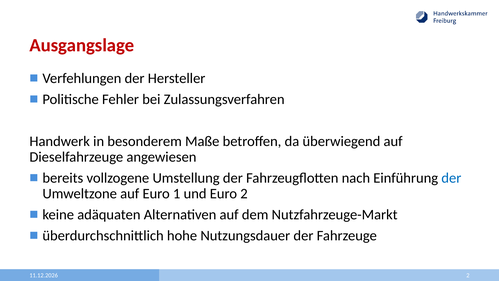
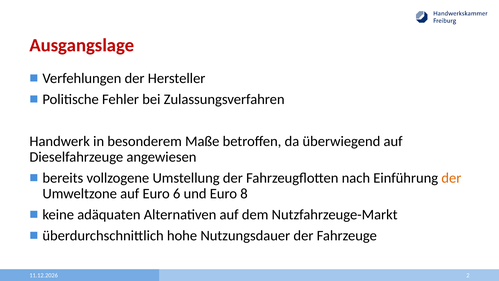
der colour: blue -> orange (451, 178)
1: 1 -> 6 (177, 193)
Euro 2: 2 -> 8 (244, 193)
